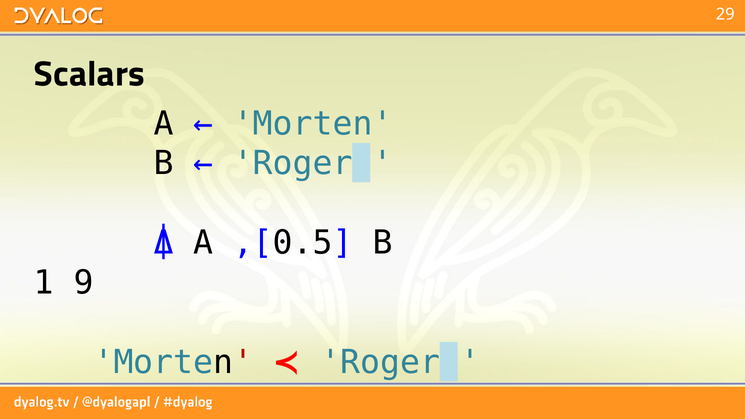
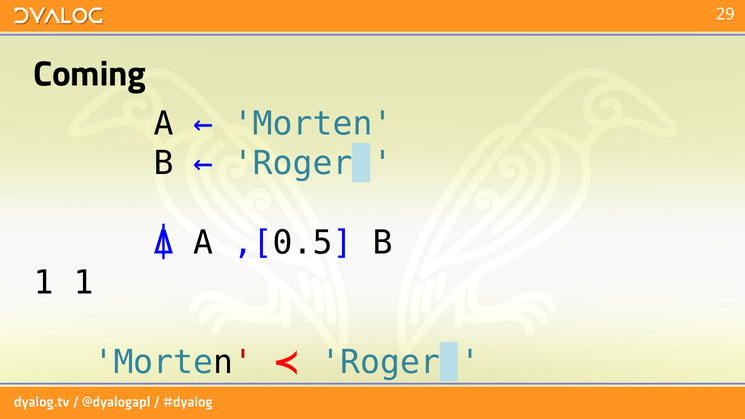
Scalars: Scalars -> Coming (90, 74)
1 9: 9 -> 1 (84, 283)
